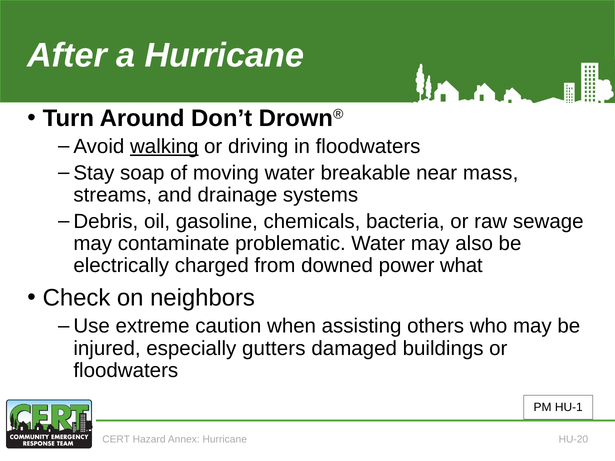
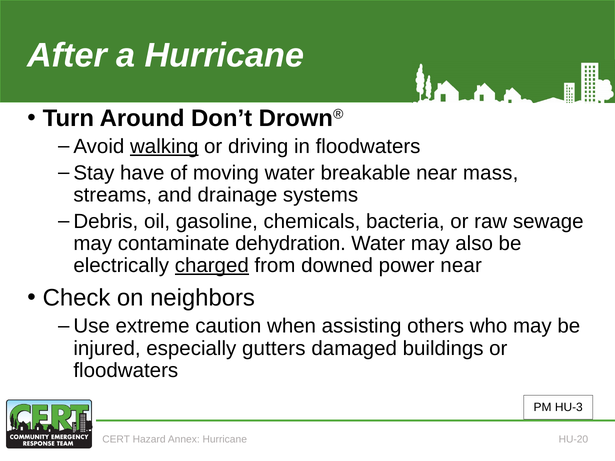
soap: soap -> have (142, 173)
problematic: problematic -> dehydration (291, 243)
charged underline: none -> present (212, 266)
power what: what -> near (461, 266)
HU-1: HU-1 -> HU-3 (569, 407)
